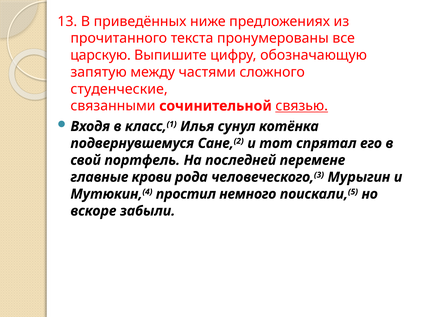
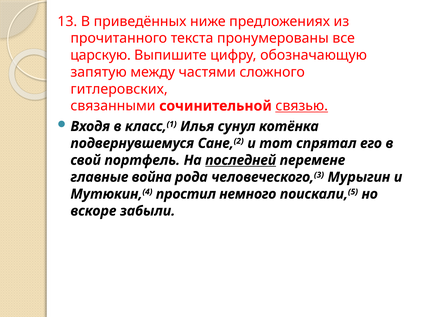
студенческие: студенческие -> гитлеровских (119, 89)
последней underline: none -> present (241, 160)
крови: крови -> война (152, 177)
